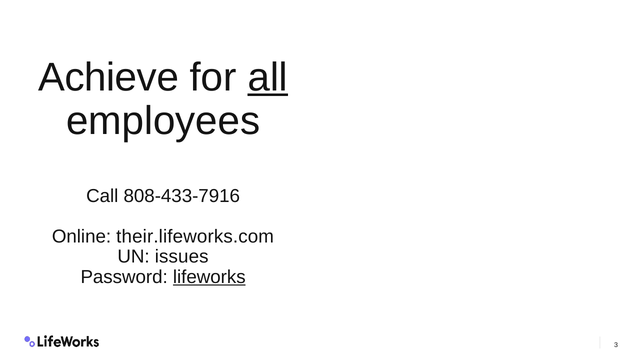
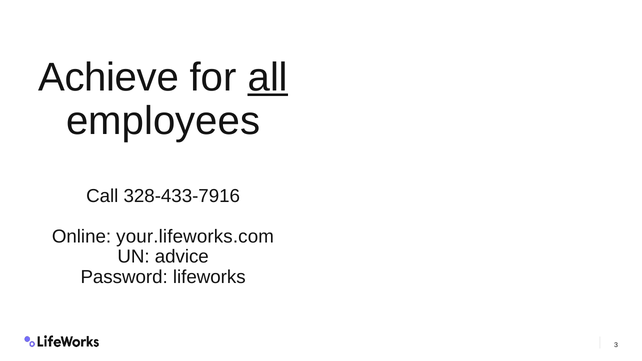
808-433-7916: 808-433-7916 -> 328-433-7916 (182, 196)
their.lifeworks.com: their.lifeworks.com -> your.lifeworks.com (195, 237)
issues: issues -> advice (182, 257)
lifeworks underline: present -> none (209, 277)
